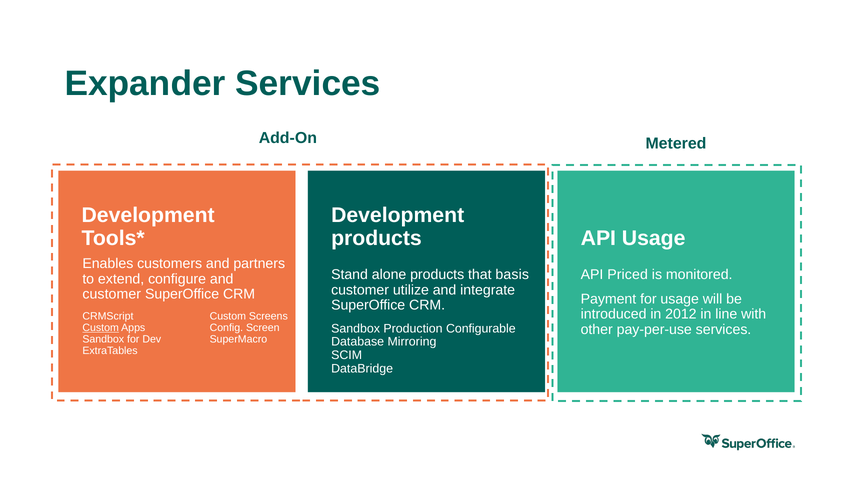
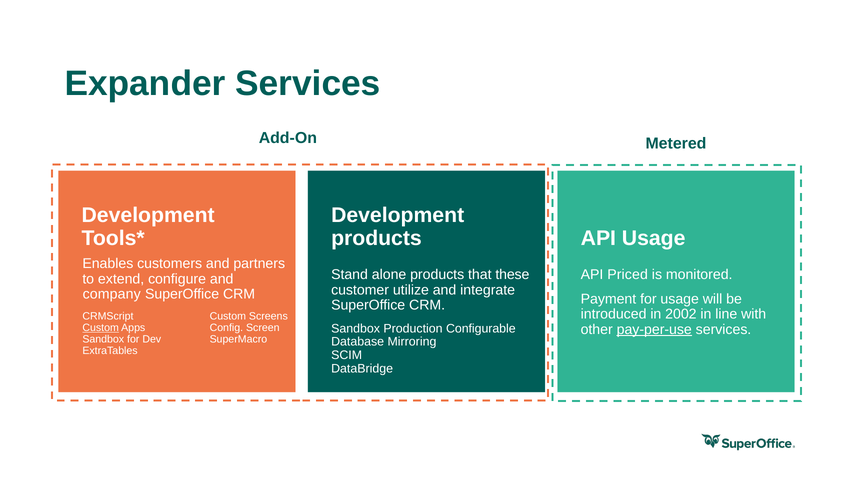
basis: basis -> these (512, 275)
customer: customer -> company (112, 294)
2012: 2012 -> 2002 (681, 314)
pay-per-use underline: none -> present (654, 329)
